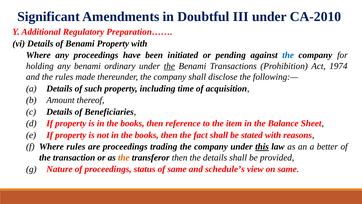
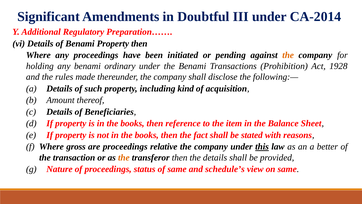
CA-2010: CA-2010 -> CA-2014 (316, 17)
Property with: with -> then (139, 43)
the colour: blue -> orange (288, 55)
the underline: present -> none (169, 66)
1974: 1974 -> 1928 (338, 66)
time: time -> kind (186, 88)
Where rules: rules -> gross (76, 146)
trading: trading -> relative (164, 146)
